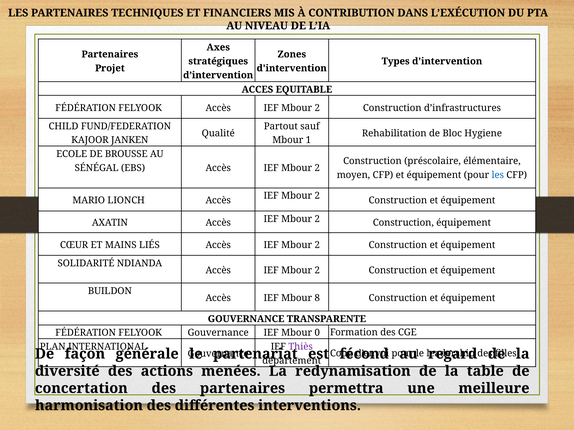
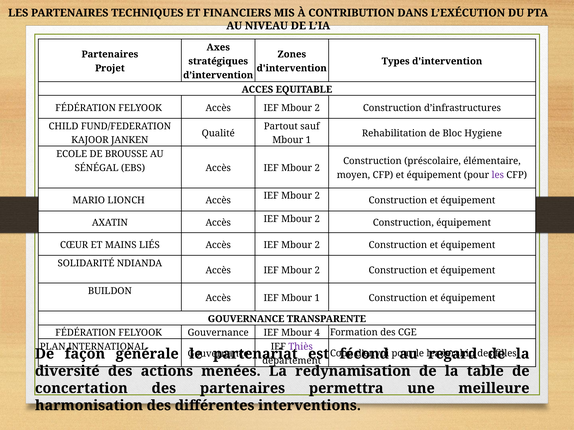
les colour: blue -> purple (498, 175)
IEF Mbour 8: 8 -> 1 (317, 298)
0: 0 -> 4 (317, 333)
